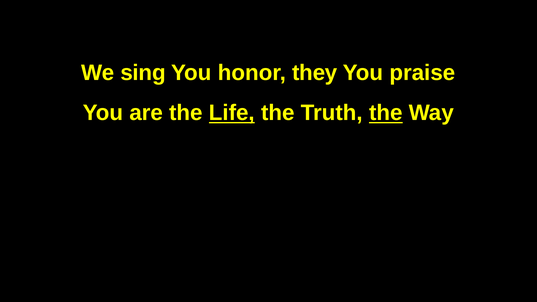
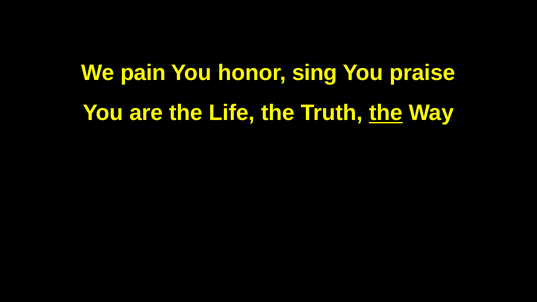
sing: sing -> pain (143, 73)
they: they -> sing (315, 73)
Life underline: present -> none (232, 113)
